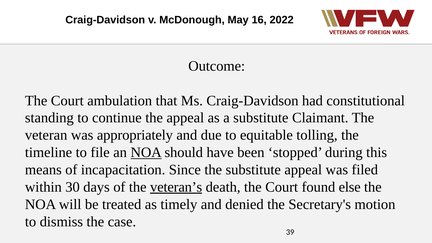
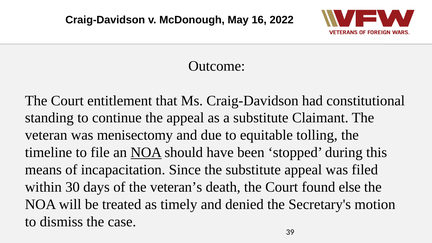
ambulation: ambulation -> entitlement (120, 101)
appropriately: appropriately -> menisectomy (135, 135)
veteran’s underline: present -> none (176, 187)
